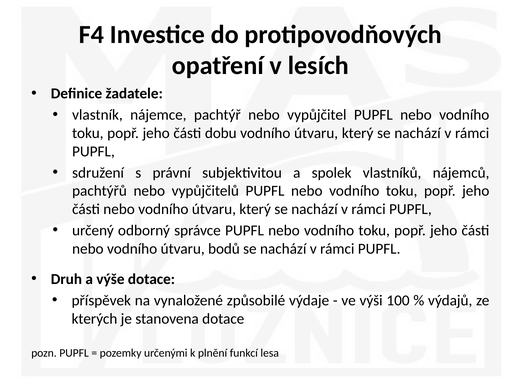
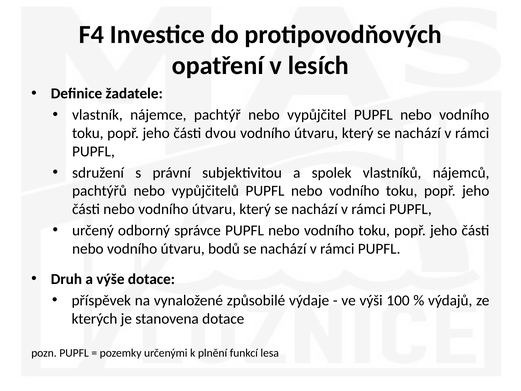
dobu: dobu -> dvou (221, 133)
